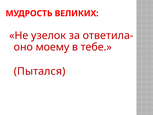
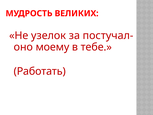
ответила-: ответила- -> постучал- (108, 36)
Пытался: Пытался -> Работать (40, 71)
